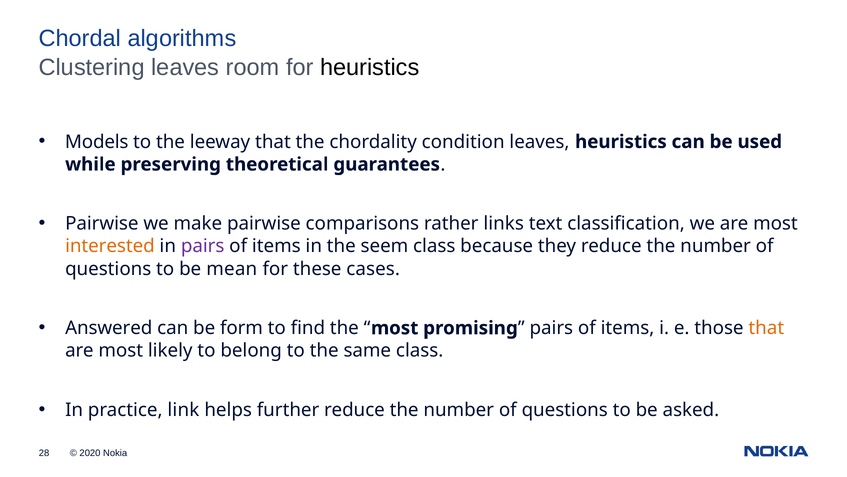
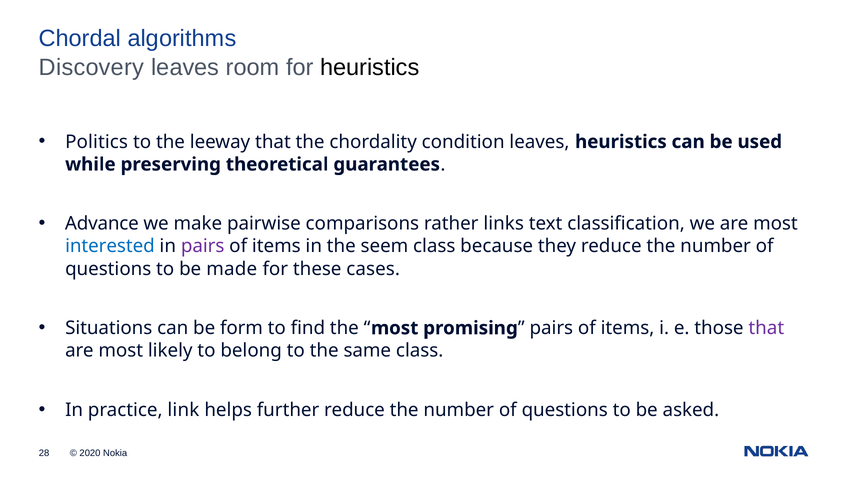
Clustering: Clustering -> Discovery (92, 67)
Models: Models -> Politics (97, 142)
Pairwise: Pairwise -> Advance (102, 223)
interested colour: orange -> blue (110, 246)
mean: mean -> made (232, 269)
Answered: Answered -> Situations (109, 328)
that colour: orange -> purple (766, 328)
